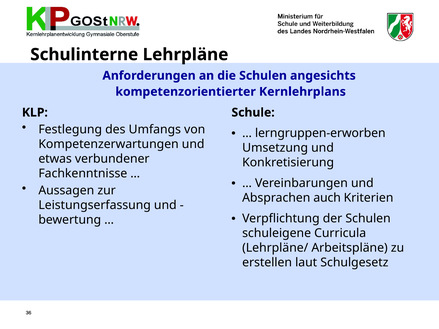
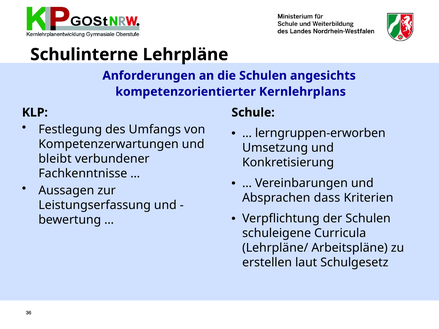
etwas: etwas -> bleibt (55, 159)
auch: auch -> dass (327, 198)
